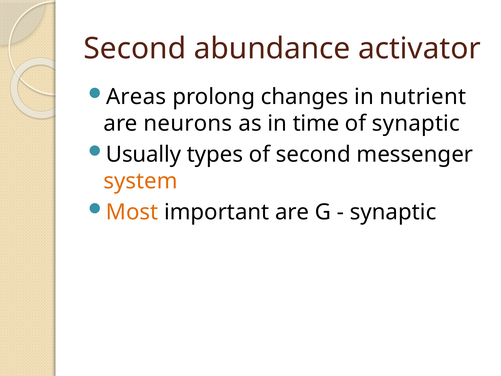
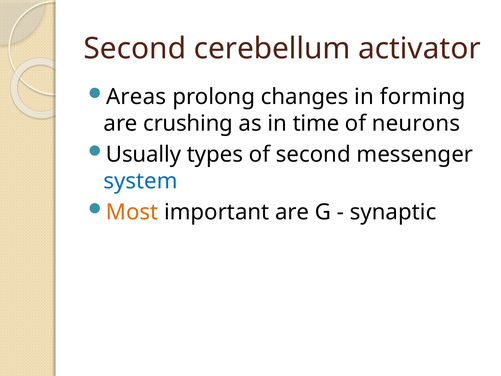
abundance: abundance -> cerebellum (272, 48)
nutrient: nutrient -> forming (423, 97)
neurons: neurons -> crushing (188, 123)
of synaptic: synaptic -> neurons (416, 123)
system colour: orange -> blue (141, 181)
